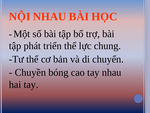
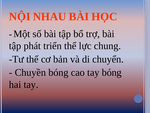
tay nhau: nhau -> bóng (112, 72)
